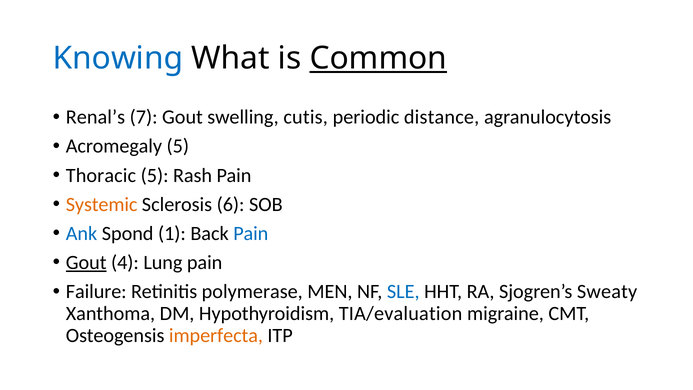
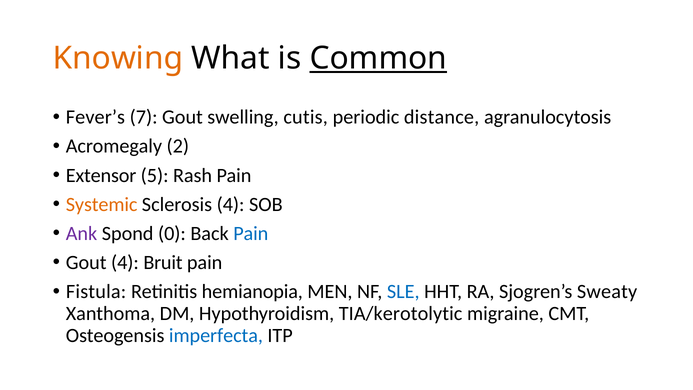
Knowing colour: blue -> orange (118, 58)
Renal’s: Renal’s -> Fever’s (95, 117)
Acromegaly 5: 5 -> 2 (178, 146)
Thoracic: Thoracic -> Extensor (101, 175)
Sclerosis 6: 6 -> 4 (231, 204)
Ank colour: blue -> purple (82, 233)
1: 1 -> 0 (172, 233)
Gout underline: present -> none (86, 262)
Lung: Lung -> Bruit (163, 262)
Failure: Failure -> Fistula (96, 292)
polymerase: polymerase -> hemianopia (252, 292)
TIA/evaluation: TIA/evaluation -> TIA/kerotolytic (401, 313)
imperfecta colour: orange -> blue (216, 335)
